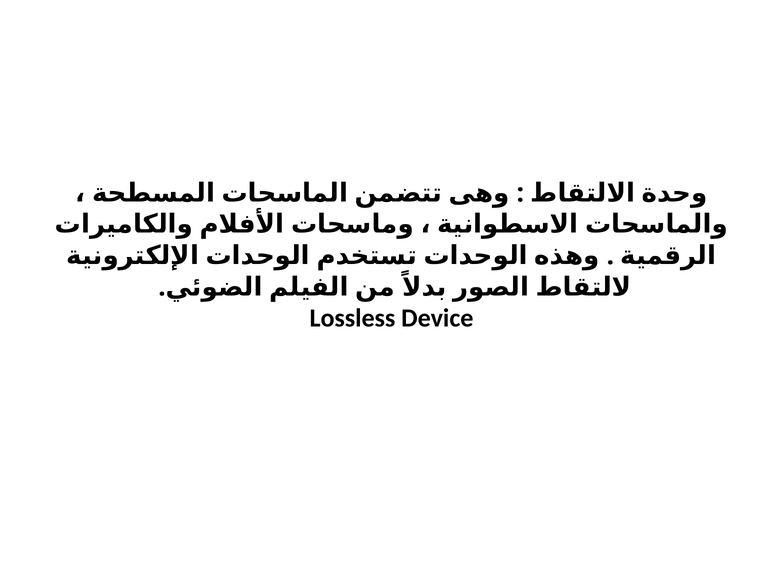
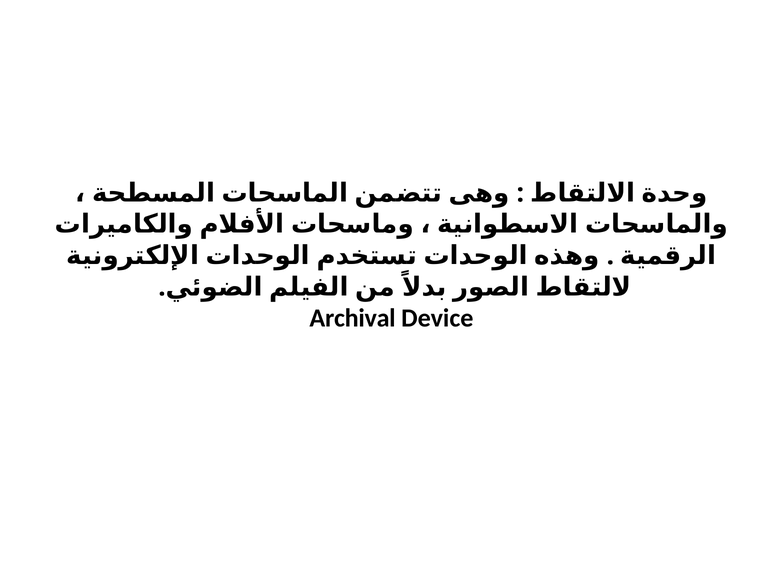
Lossless: Lossless -> Archival (353, 318)
